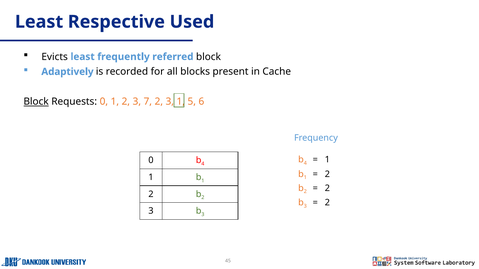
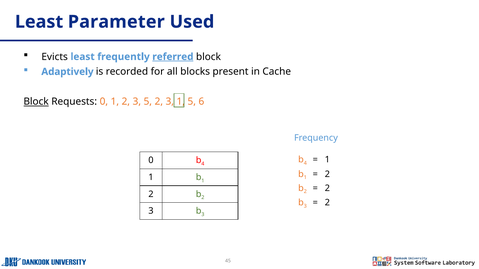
Respective: Respective -> Parameter (116, 22)
referred underline: none -> present (173, 57)
3 7: 7 -> 5 (148, 102)
